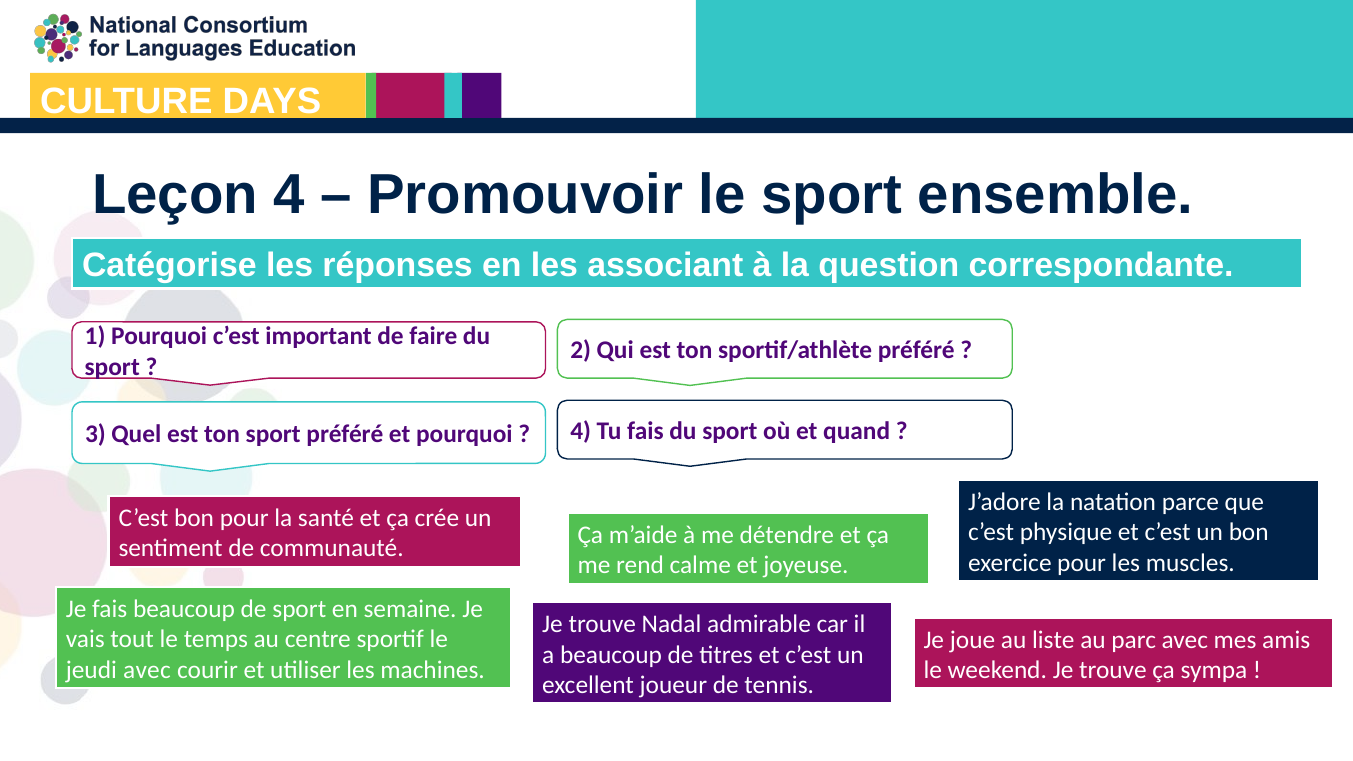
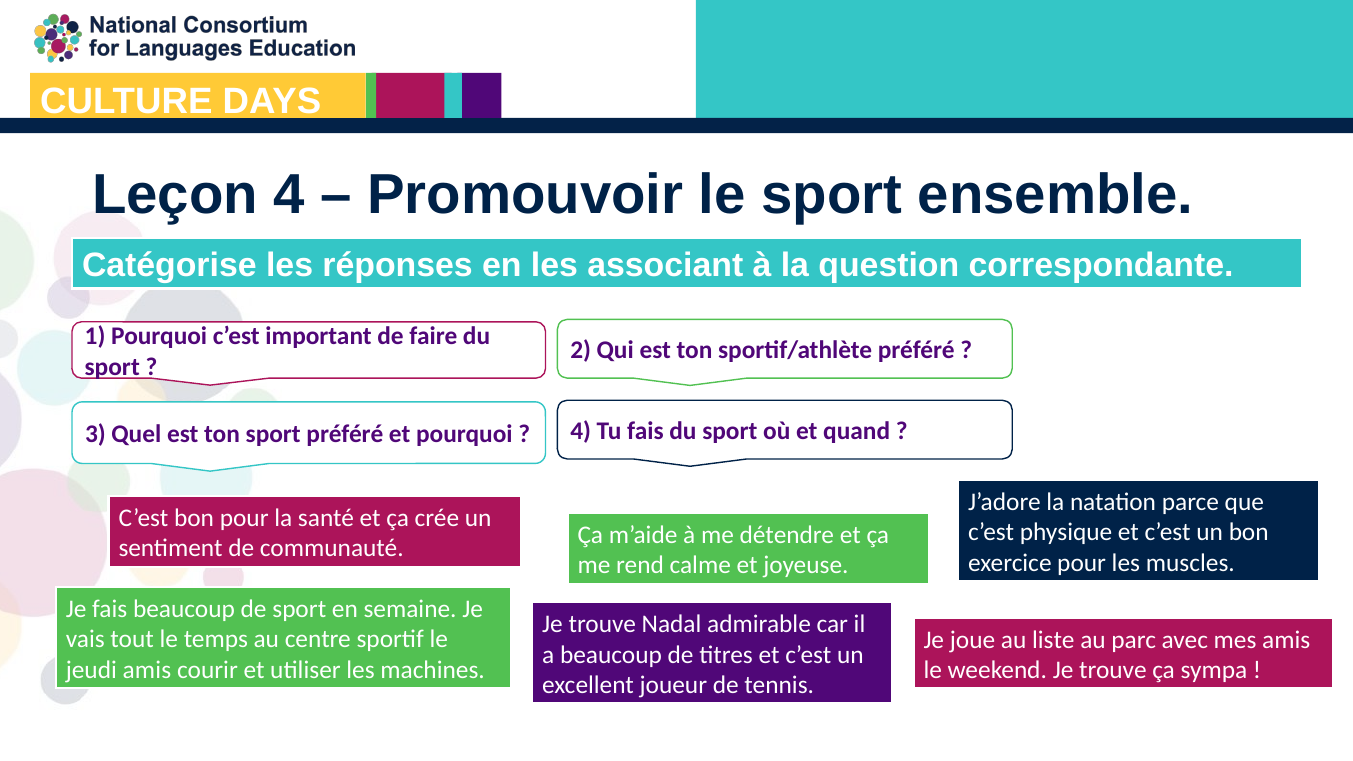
jeudi avec: avec -> amis (147, 670)
